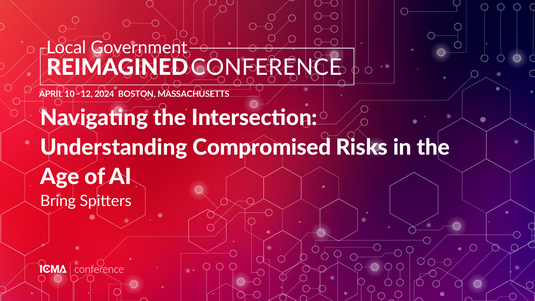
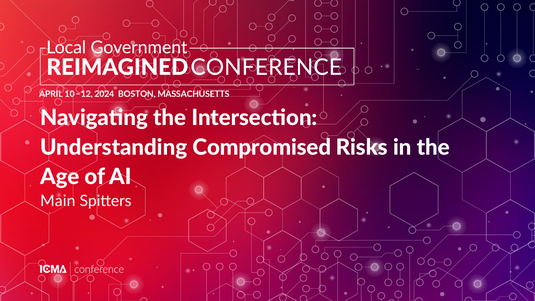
Bring: Bring -> Main (58, 201)
